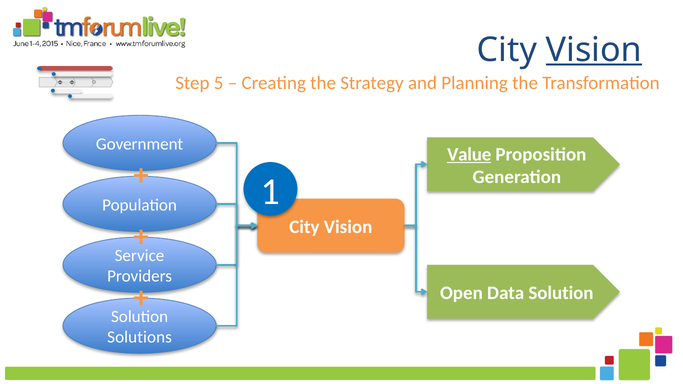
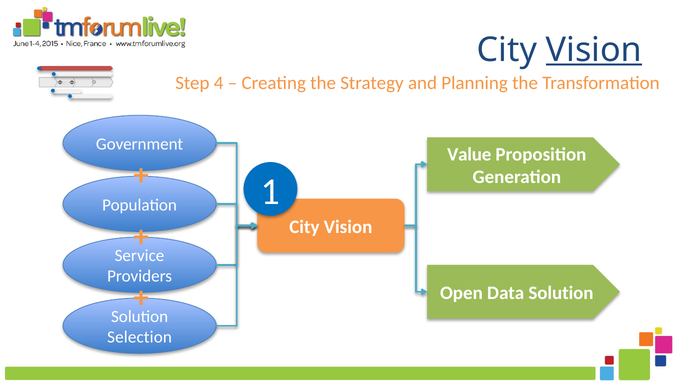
5: 5 -> 4 (219, 83)
Value underline: present -> none (469, 154)
Solutions: Solutions -> Selection (140, 337)
